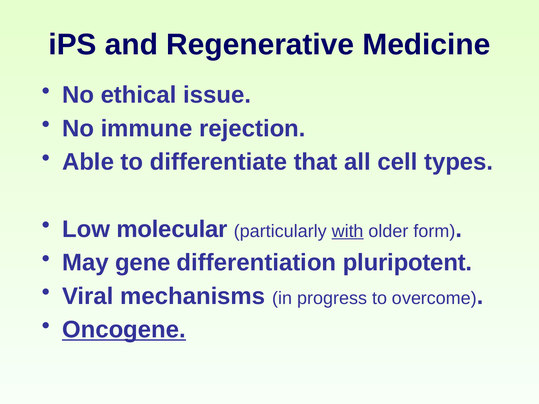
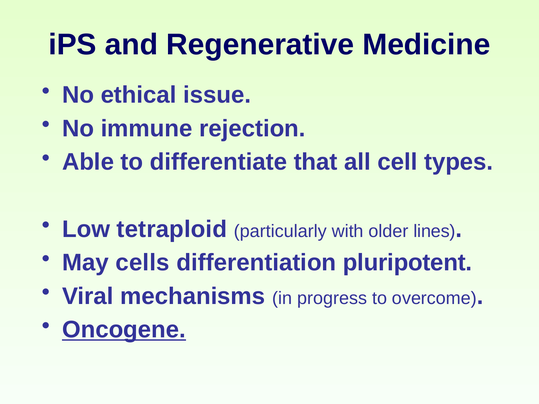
molecular: molecular -> tetraploid (172, 229)
with underline: present -> none (348, 231)
form: form -> lines (435, 231)
gene: gene -> cells (143, 263)
